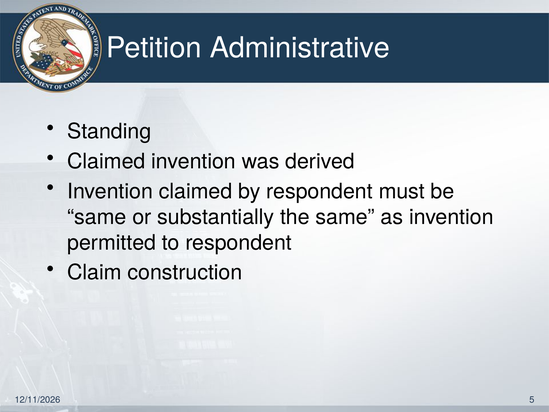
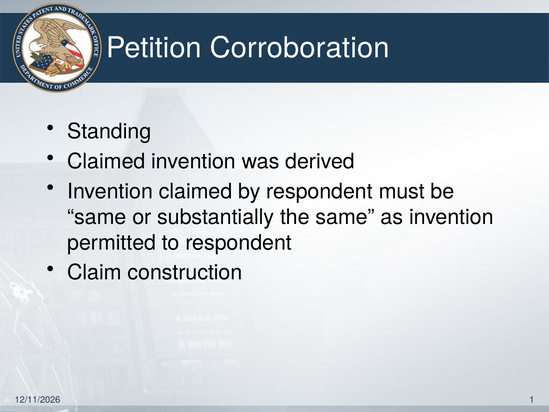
Administrative: Administrative -> Corroboration (300, 48)
5: 5 -> 1 (532, 400)
